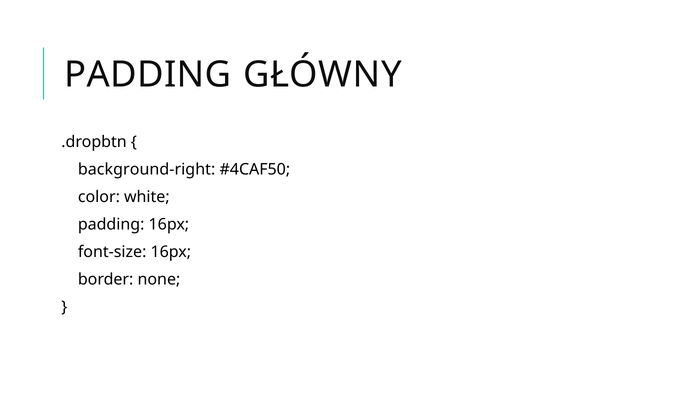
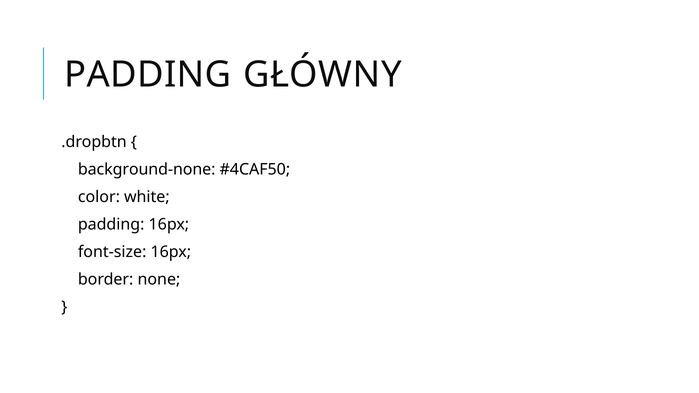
background-right: background-right -> background-none (147, 170)
